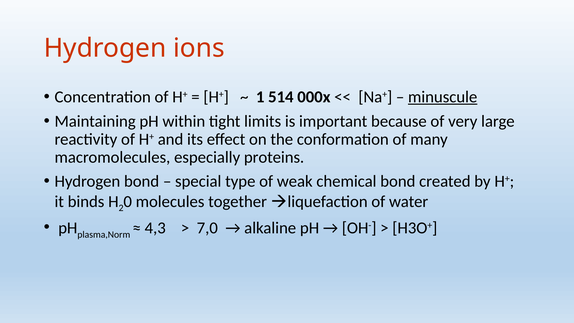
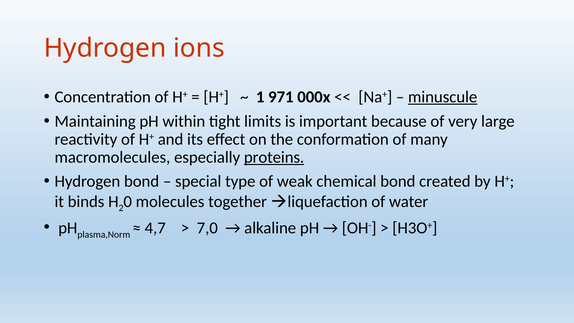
514: 514 -> 971 (281, 97)
proteins underline: none -> present (274, 157)
4,3: 4,3 -> 4,7 (155, 228)
